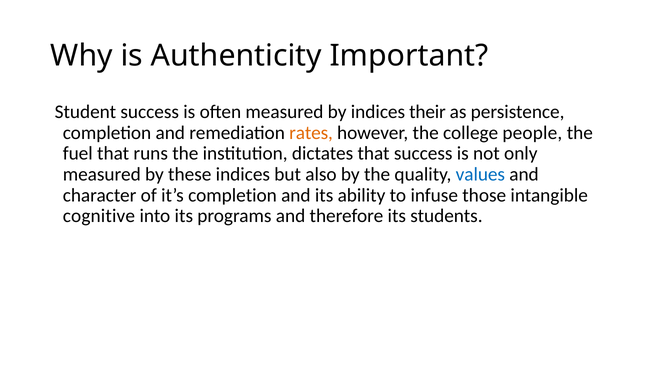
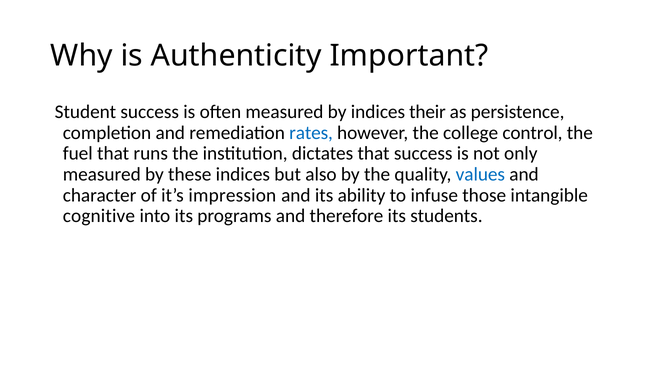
rates colour: orange -> blue (311, 133)
people: people -> control (532, 133)
it’s completion: completion -> impression (232, 195)
